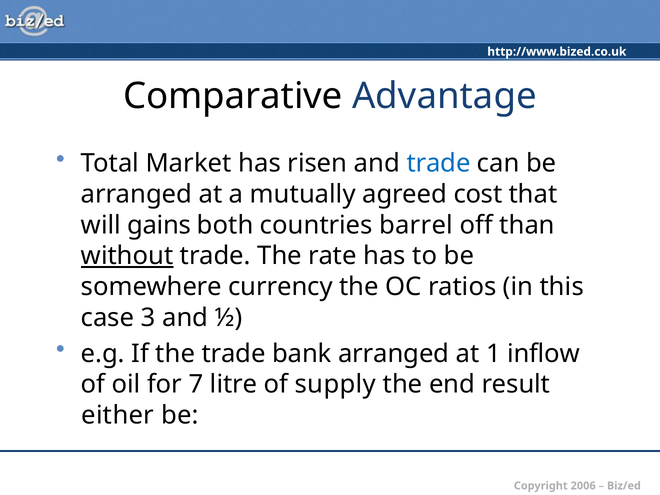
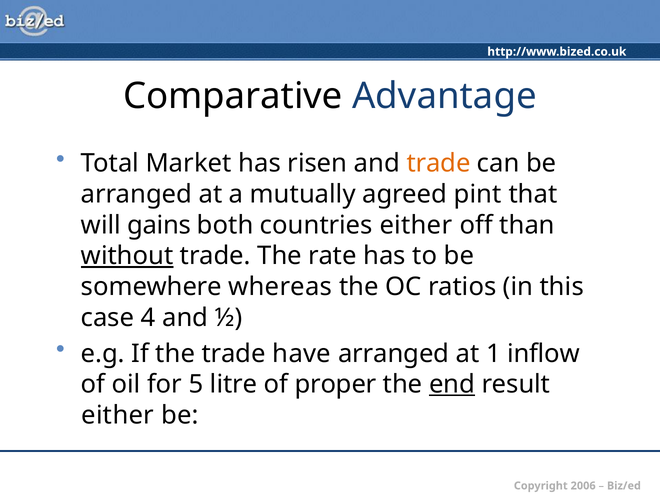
trade colour: blue -> orange (439, 163)
cost: cost -> pint (478, 194)
countries barrel: barrel -> either (416, 225)
currency: currency -> whereas (280, 287)
3: 3 -> 4 (148, 318)
bank: bank -> have (302, 354)
7: 7 -> 5 (196, 384)
supply: supply -> proper (335, 384)
end underline: none -> present (452, 384)
